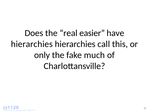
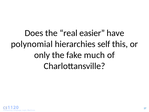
hierarchies: hierarchies -> polynomial (32, 44)
call: call -> self (104, 44)
